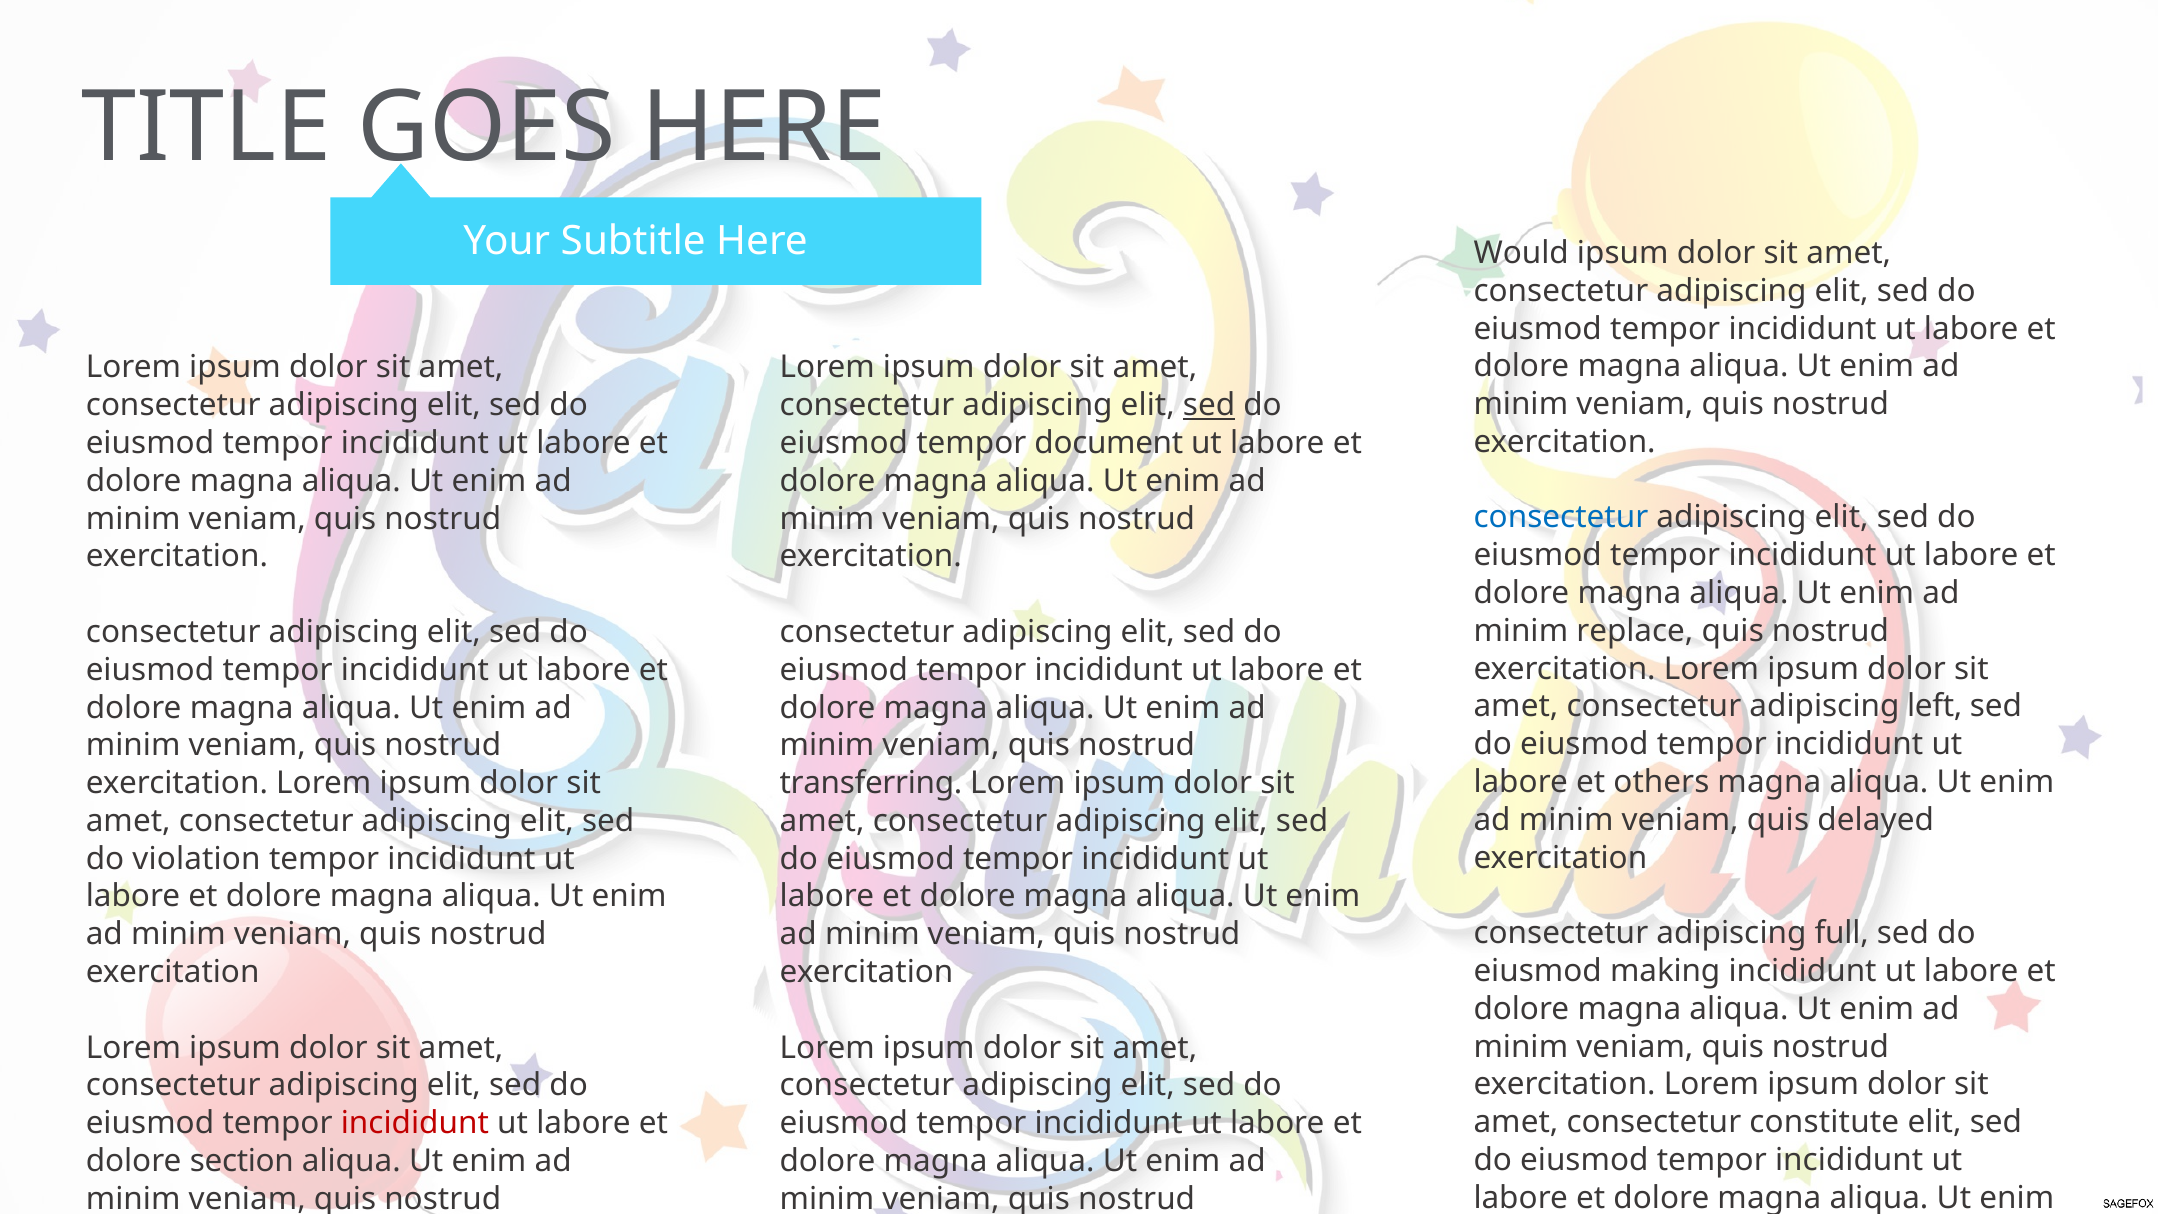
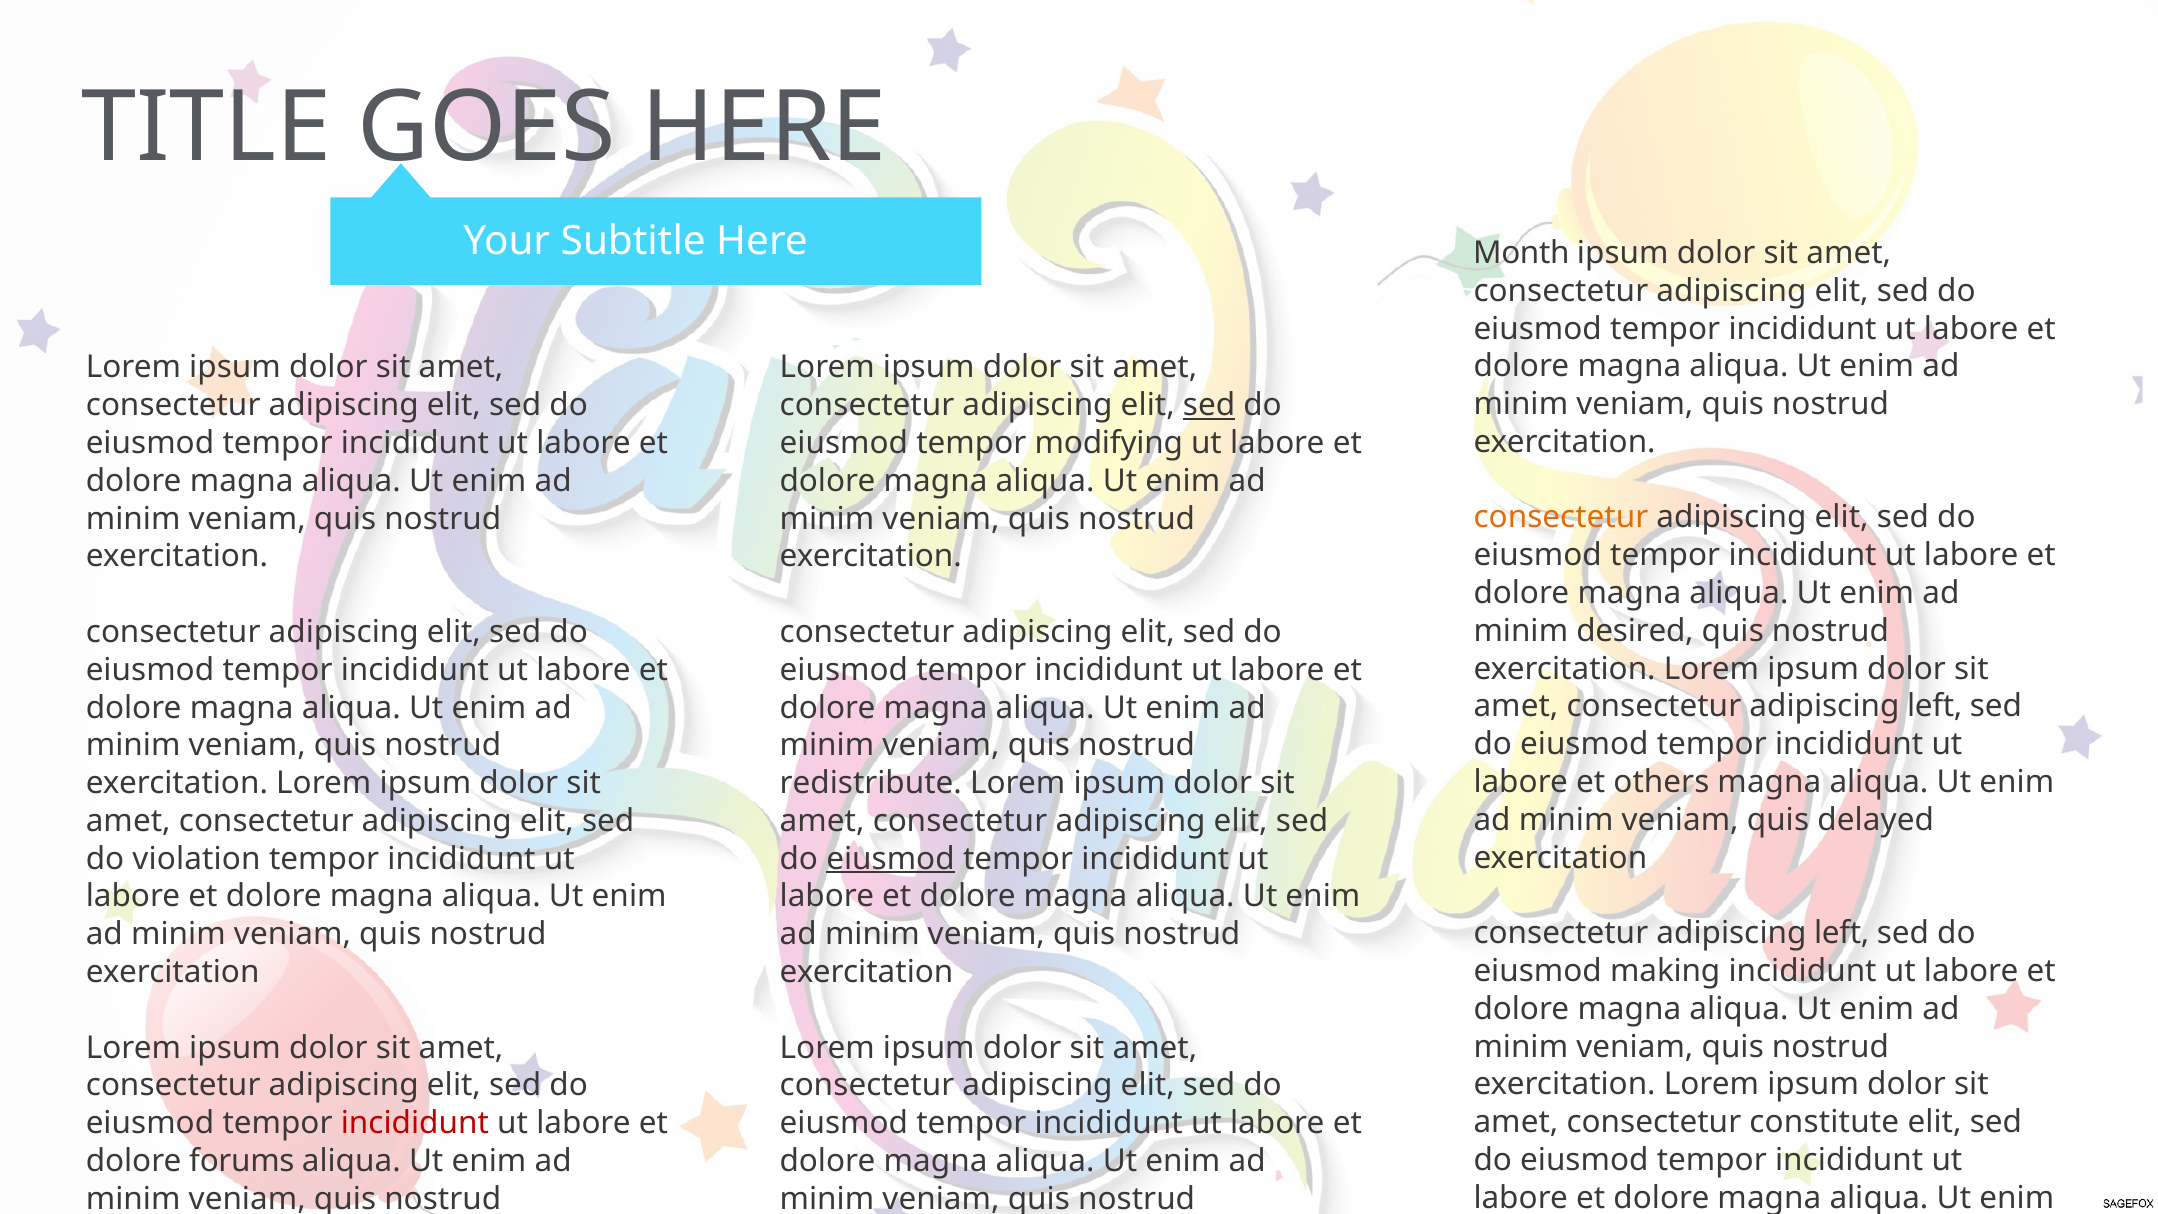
Would: Would -> Month (1521, 253)
document: document -> modifying (1109, 443)
consectetur colour: blue -> orange (1561, 518)
replace: replace -> desired (1635, 631)
transferring: transferring -> redistribute (871, 783)
eiusmod underline: none -> present (890, 859)
full: full -> left (1842, 933)
section: section -> forums (242, 1161)
